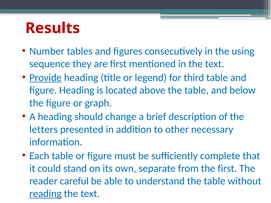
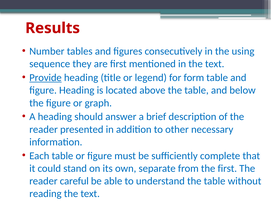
third: third -> form (194, 78)
change: change -> answer (121, 117)
letters: letters -> reader (44, 129)
reading underline: present -> none (45, 194)
